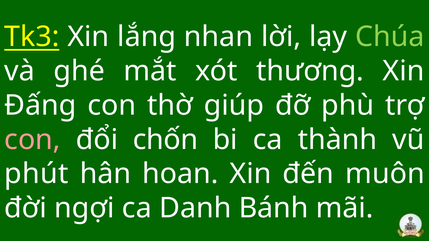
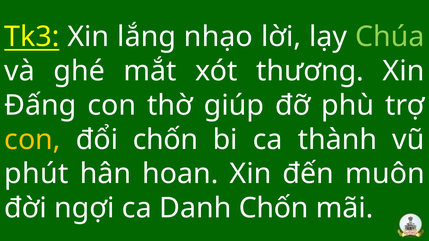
nhan: nhan -> nhạo (218, 37)
con colour: pink -> yellow (32, 140)
Danh Bánh: Bánh -> Chốn (274, 208)
